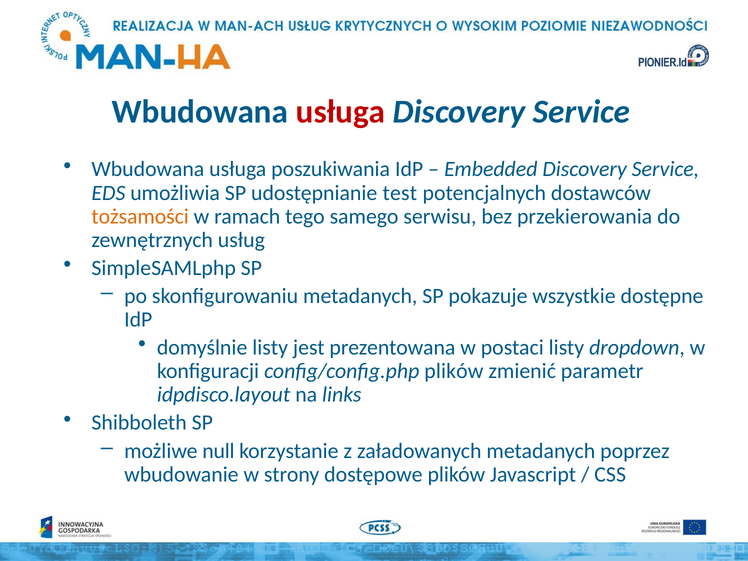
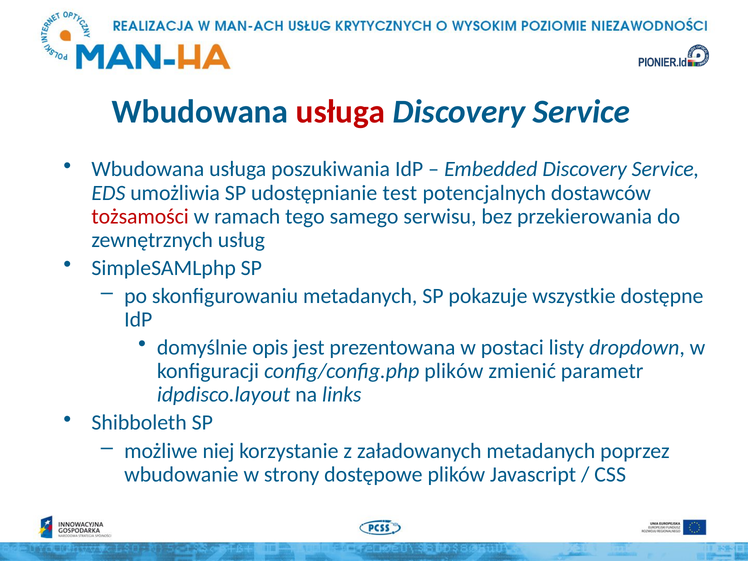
tożsamości colour: orange -> red (140, 216)
domyślnie listy: listy -> opis (270, 348)
null: null -> niej (218, 451)
